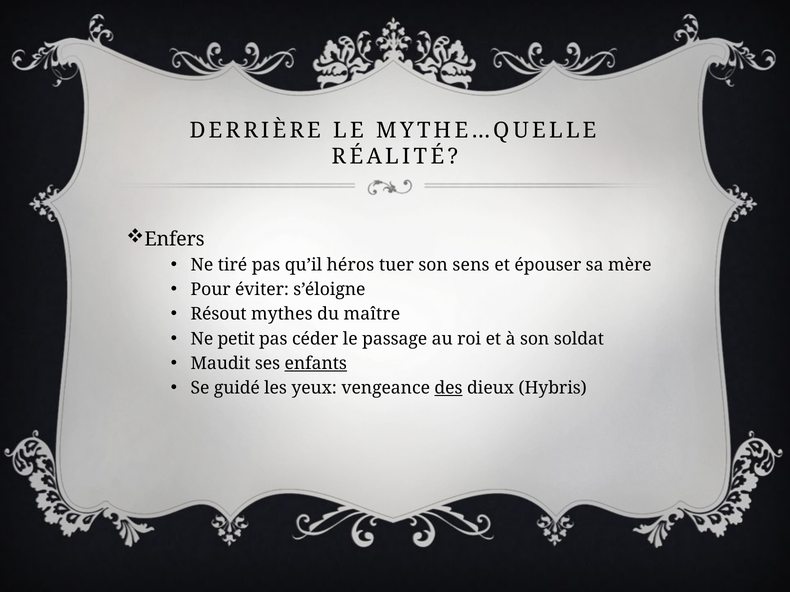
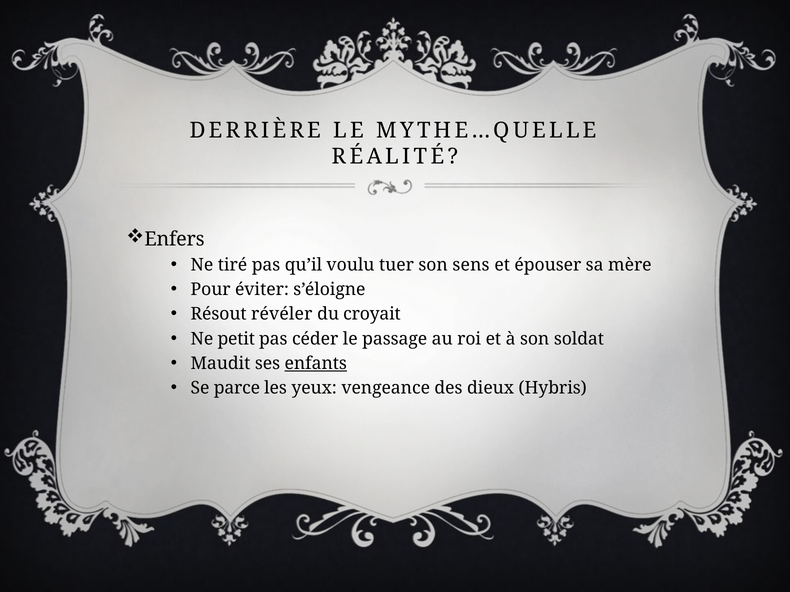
héros: héros -> voulu (350, 265)
mythes: mythes -> révéler (282, 314)
maître: maître -> croyait (372, 314)
guidé: guidé -> parce (237, 388)
des underline: present -> none (449, 388)
